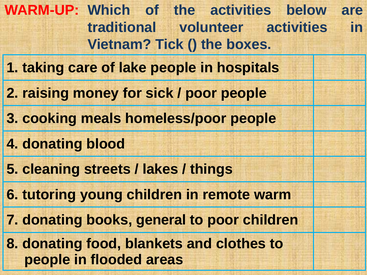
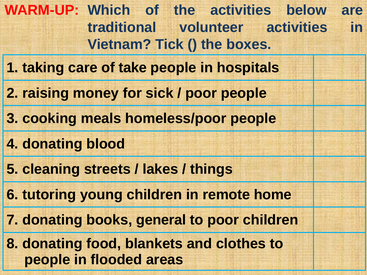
lake: lake -> take (133, 68)
warm: warm -> home (273, 195)
